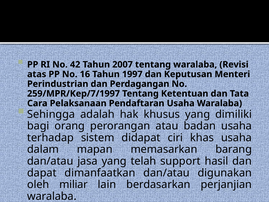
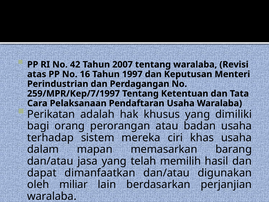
Sehingga: Sehingga -> Perikatan (51, 114)
didapat: didapat -> mereka (141, 138)
support: support -> memilih (181, 161)
